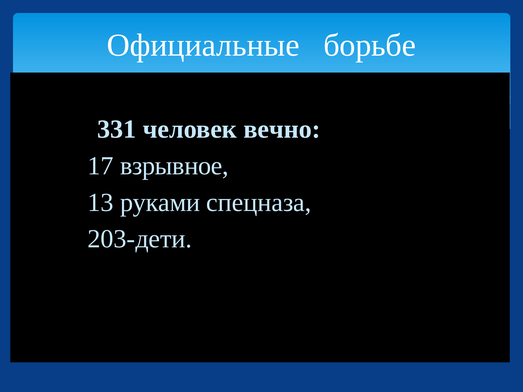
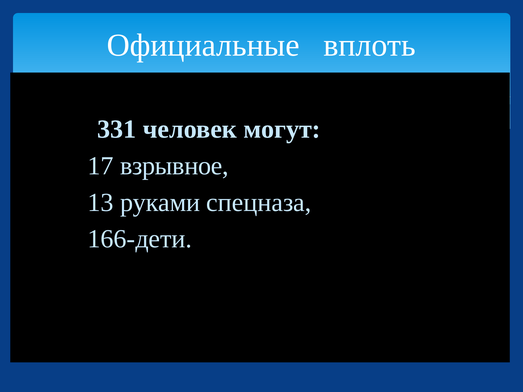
борьбе: борьбе -> вплоть (370, 45)
вечно: вечно -> могут (282, 129)
203-дети: 203-дети -> 166-дети (140, 239)
